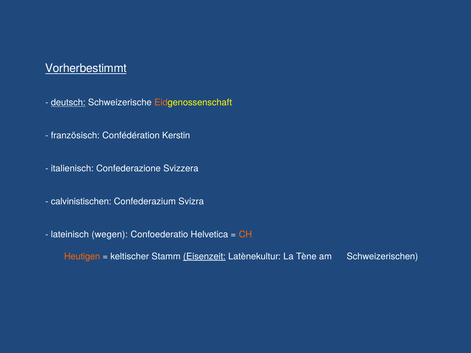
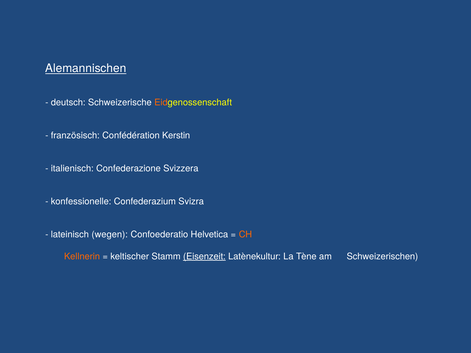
Vorherbestimmt: Vorherbestimmt -> Alemannischen (86, 68)
deutsch underline: present -> none (68, 103)
calvinistischen: calvinistischen -> konfessionelle (81, 202)
Heutigen: Heutigen -> Kellnerin (82, 257)
